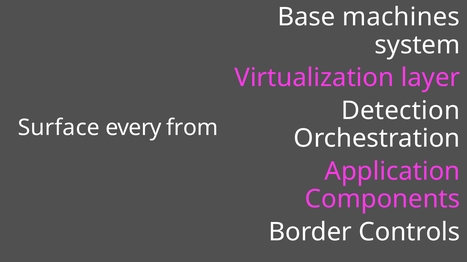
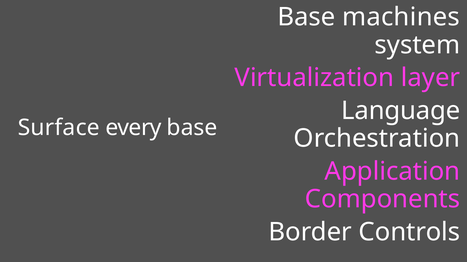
Detection: Detection -> Language (401, 111)
every from: from -> base (192, 128)
